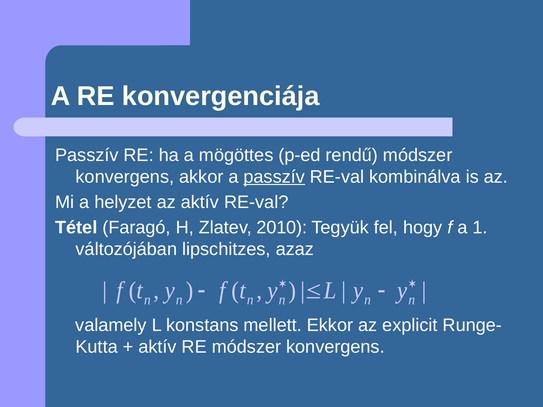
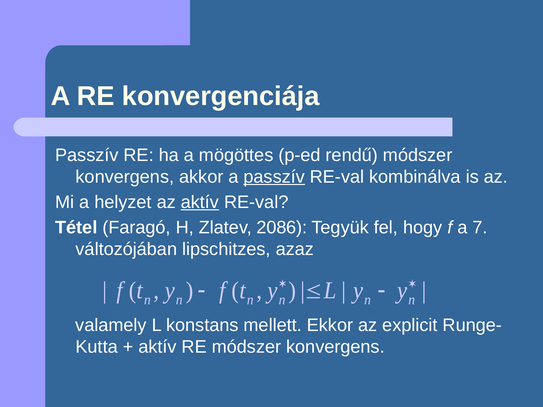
aktív underline: none -> present (200, 202)
2010: 2010 -> 2086 (282, 228)
1: 1 -> 7 (480, 228)
